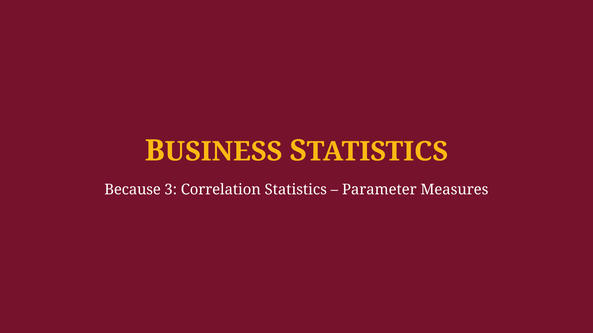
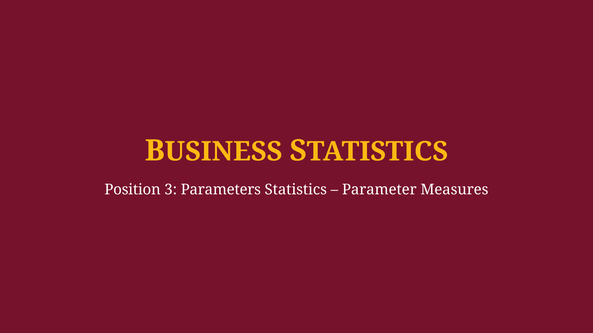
Because: Because -> Position (133, 190)
Correlation: Correlation -> Parameters (221, 190)
